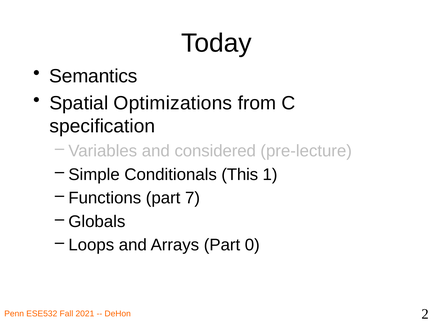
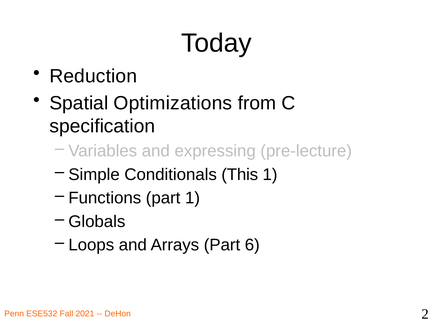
Semantics: Semantics -> Reduction (93, 76)
considered: considered -> expressing (215, 151)
part 7: 7 -> 1 (192, 198)
0: 0 -> 6 (252, 246)
